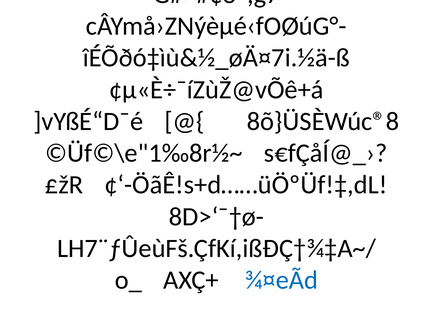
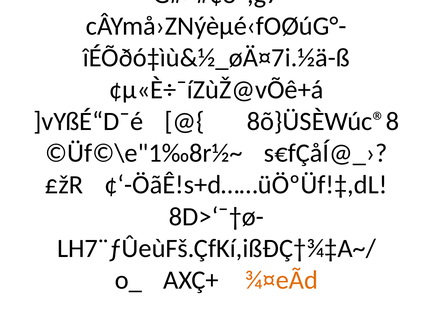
¾¤eÃd colour: blue -> orange (281, 280)
